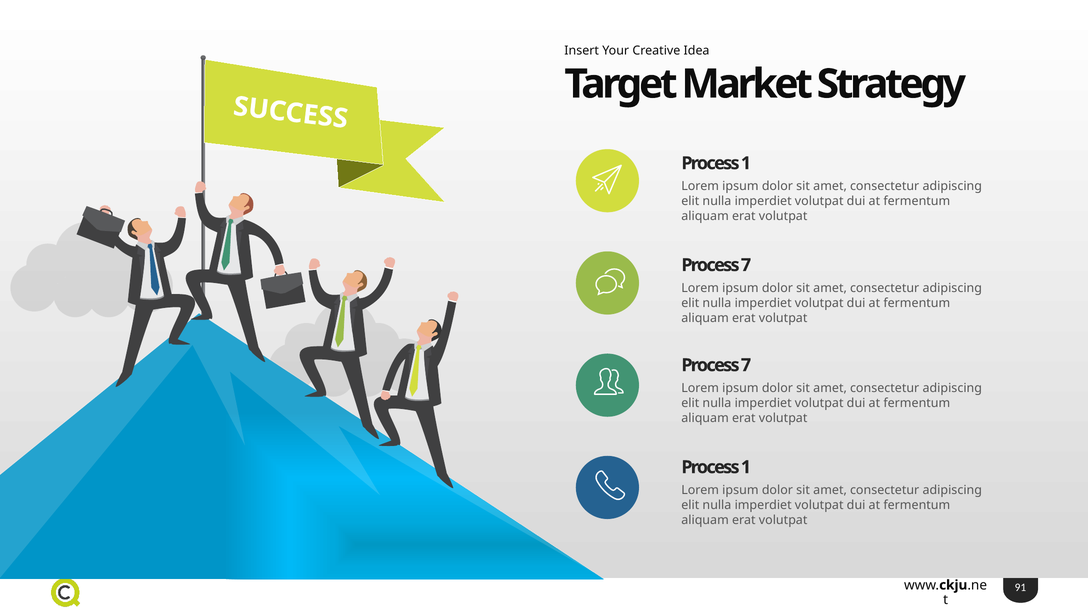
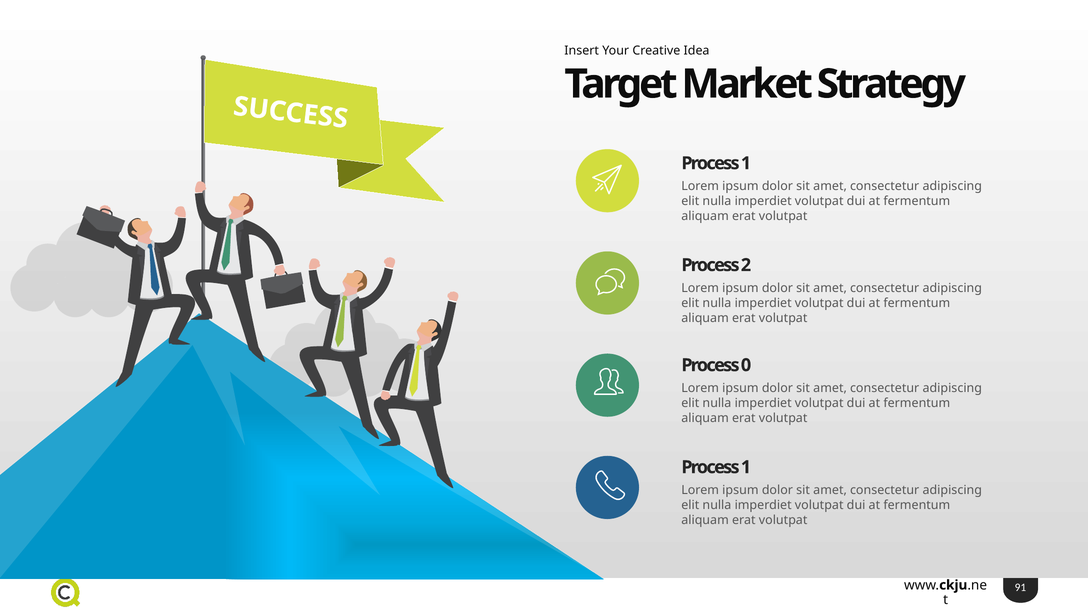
7: 7 -> 2 (746, 265)
7: 7 -> 0 (746, 365)
